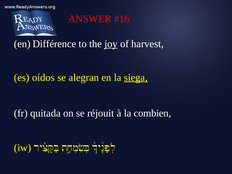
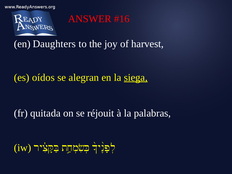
Différence: Différence -> Daughters (54, 44)
joy underline: present -> none (111, 44)
combien: combien -> palabras (152, 113)
